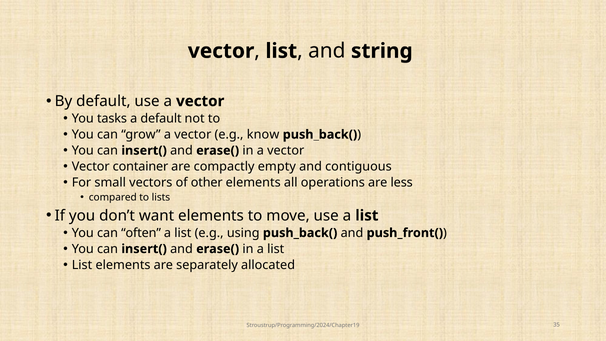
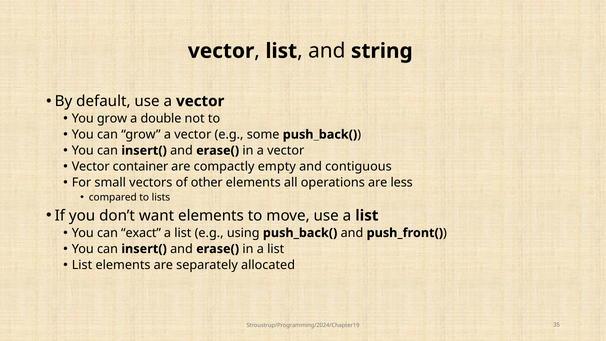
You tasks: tasks -> grow (112, 118)
a default: default -> double (161, 118)
know: know -> some (263, 134)
often: often -> exact (141, 233)
